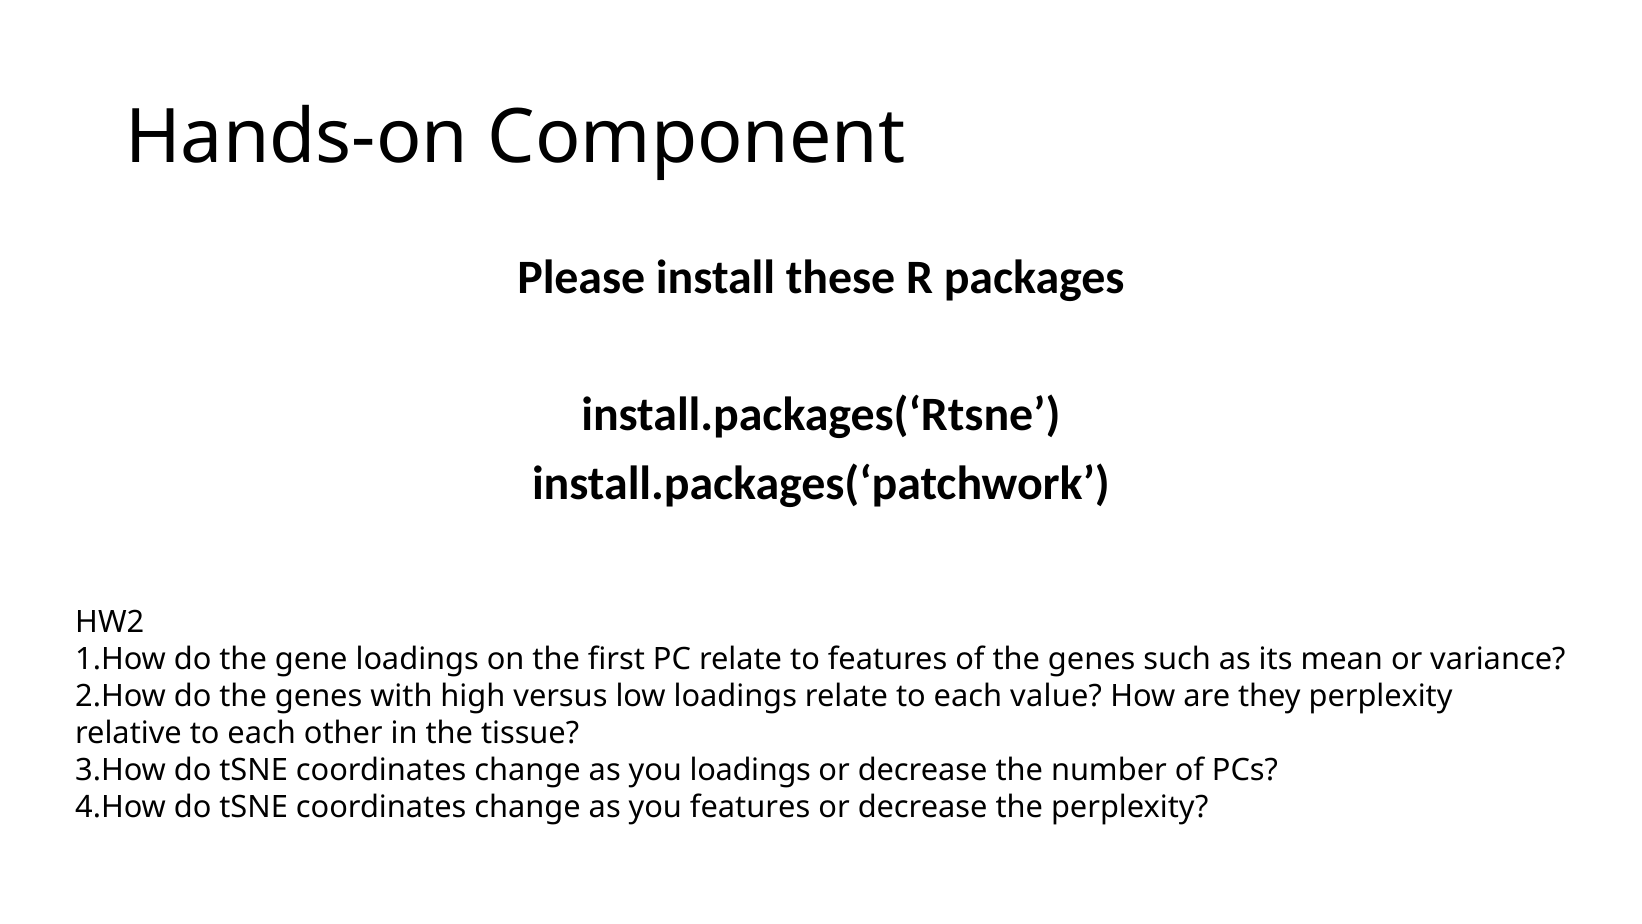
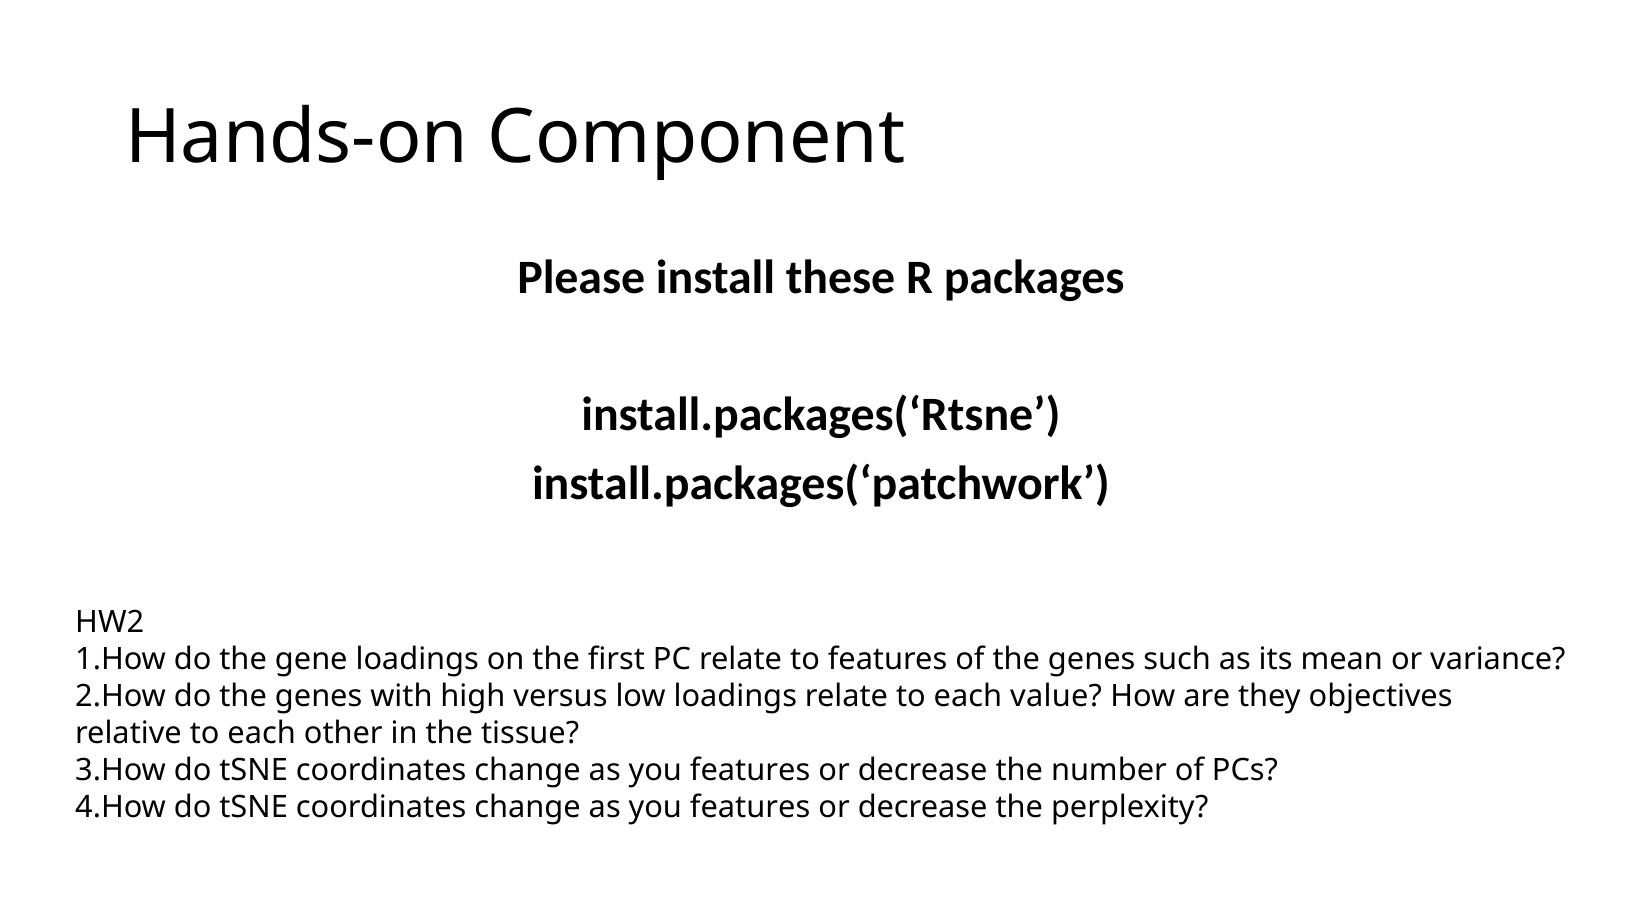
they perplexity: perplexity -> objectives (1381, 696)
loadings: loadings -> features (750, 770)
